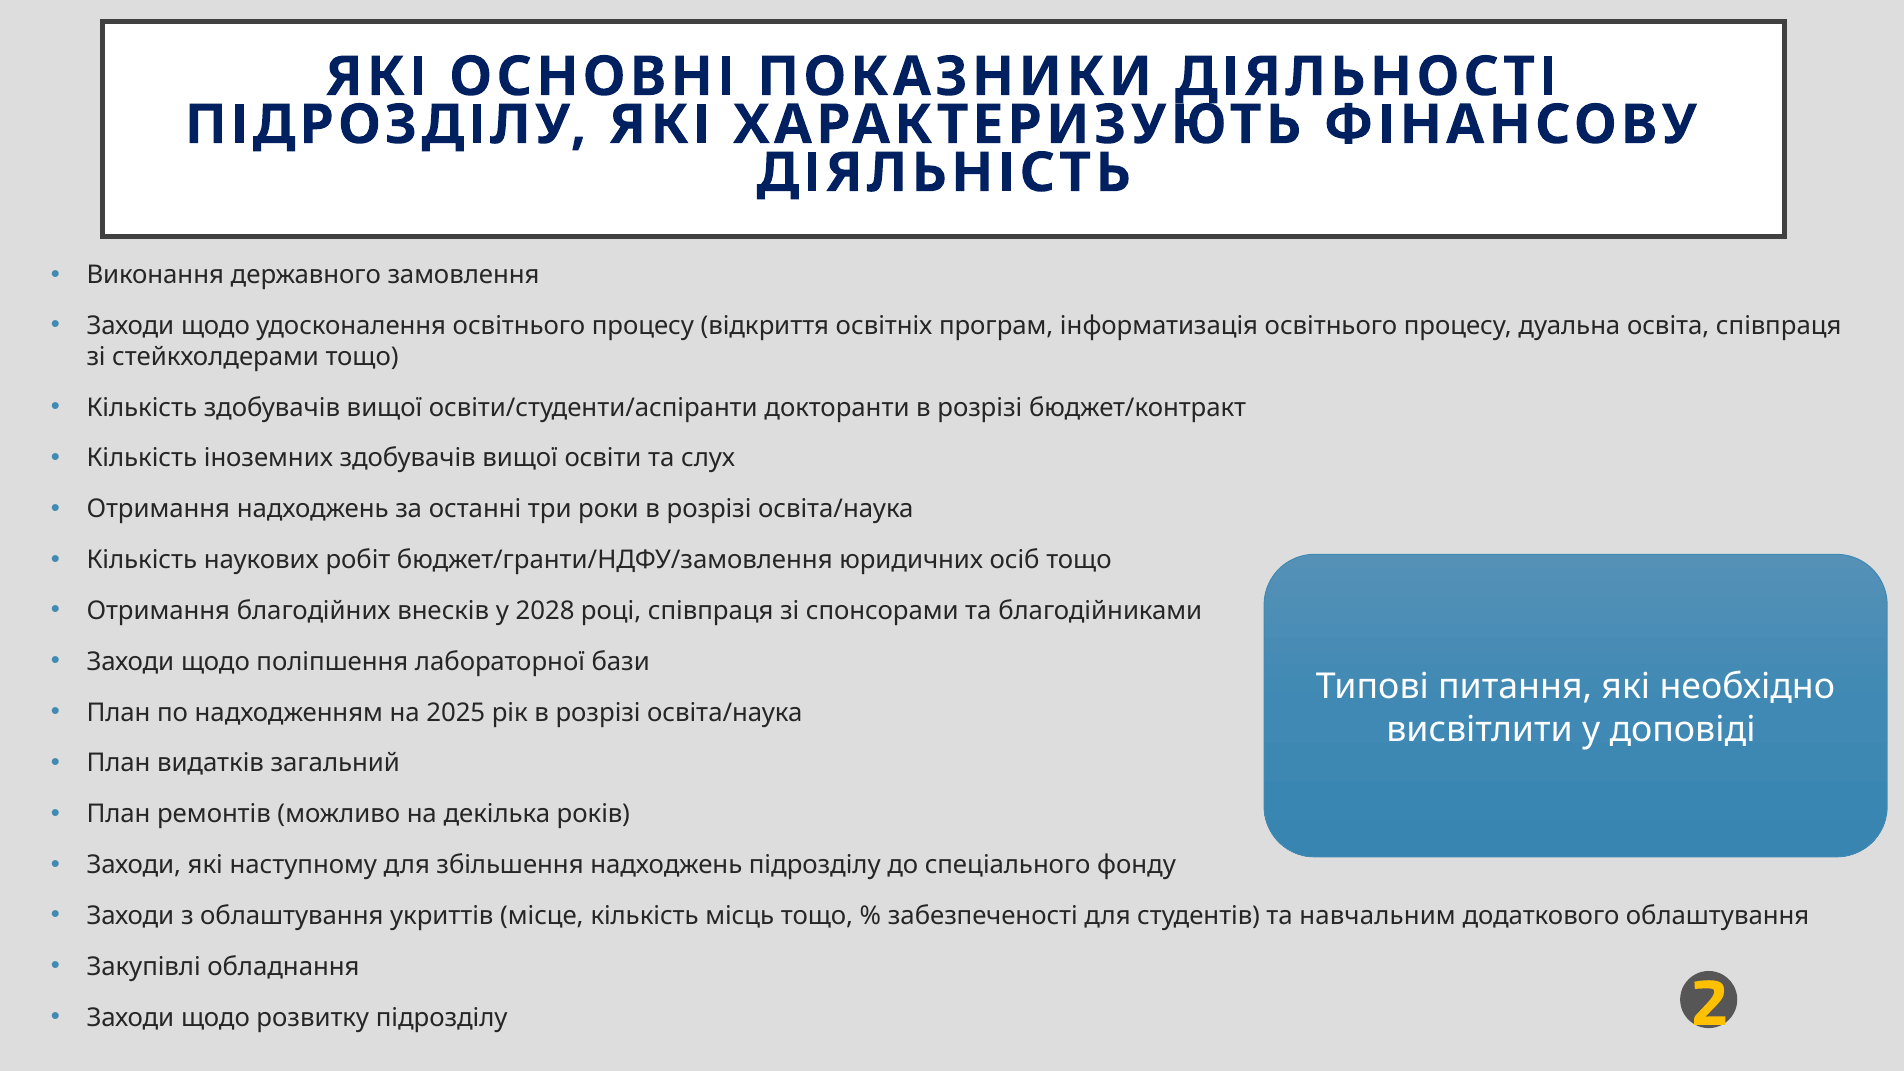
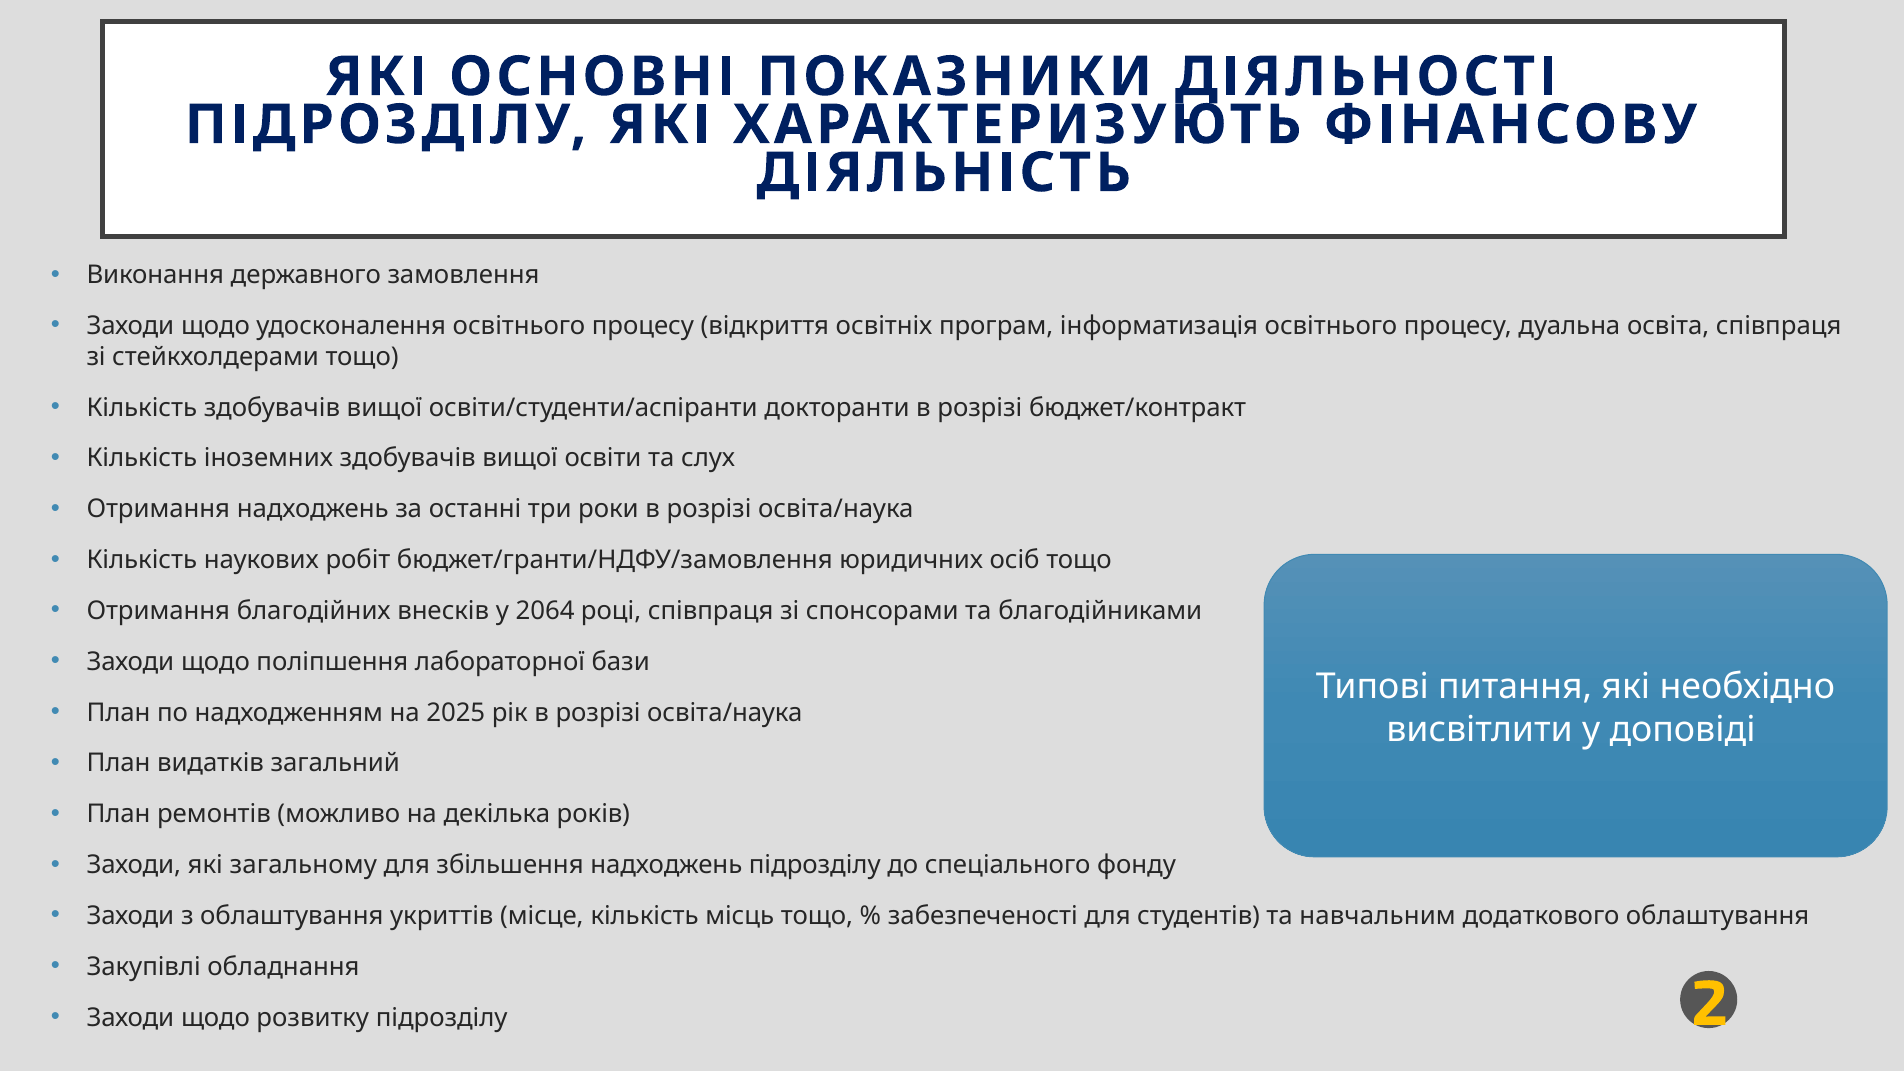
2028: 2028 -> 2064 (545, 611)
наступному: наступному -> загальному (303, 865)
